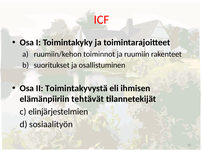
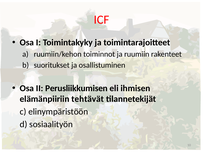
Toimintakyvystä: Toimintakyvystä -> Perusliikkumisen (76, 88)
elinjärjestelmien: elinjärjestelmien -> elinympäristöön (58, 112)
